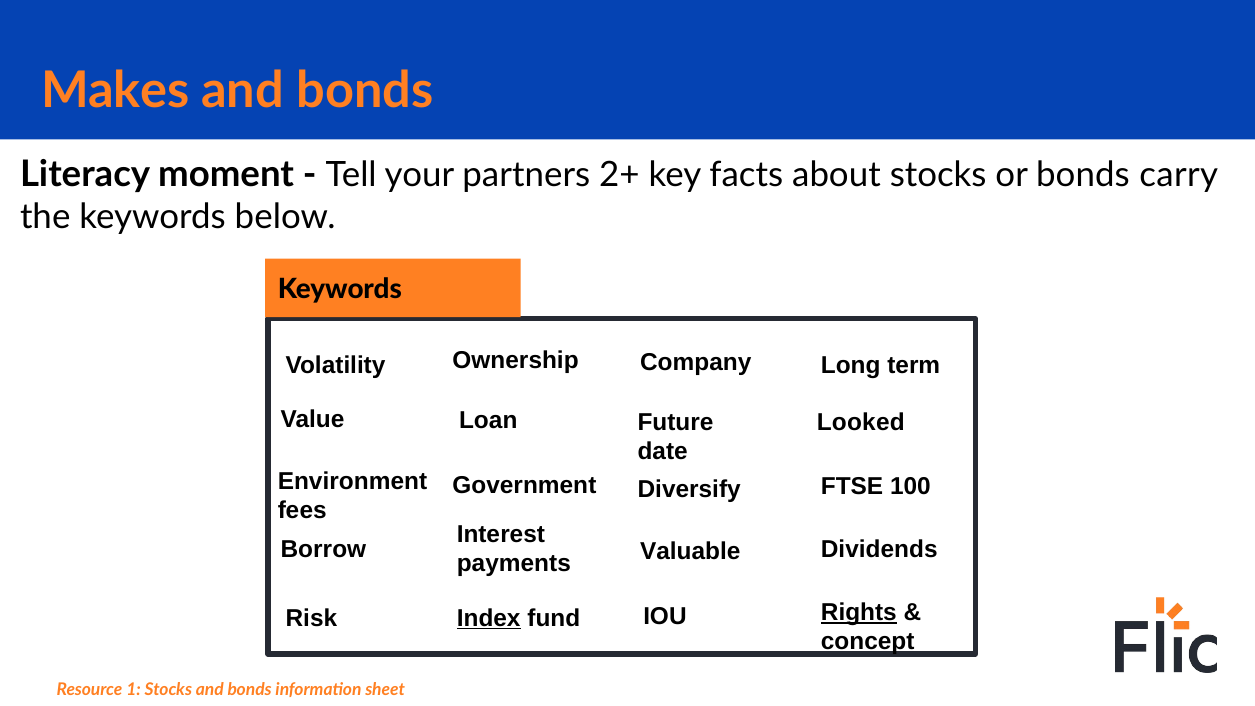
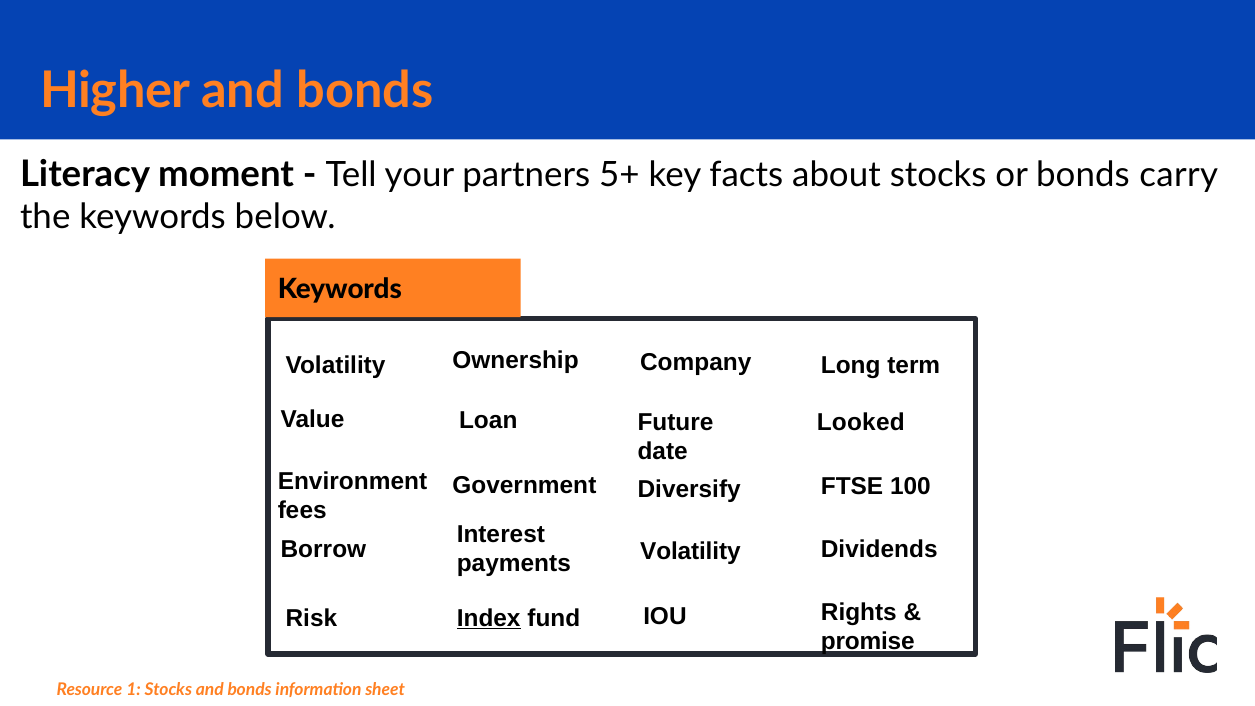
Makes: Makes -> Higher (115, 91)
2+: 2+ -> 5+ (619, 175)
Valuable: Valuable -> Volatility (690, 551)
Rights underline: present -> none (859, 612)
concept: concept -> promise (868, 642)
